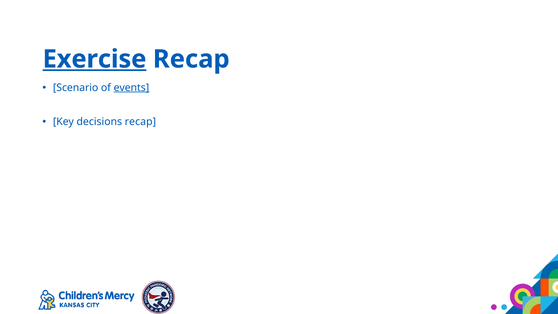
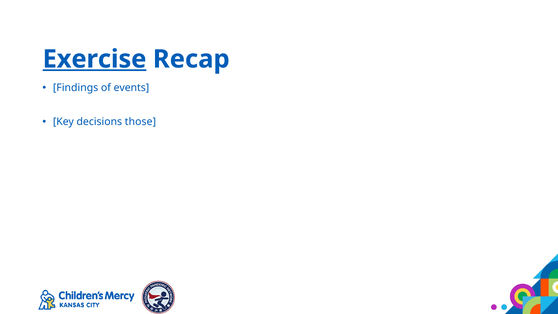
Scenario: Scenario -> Findings (76, 88)
events underline: present -> none (131, 88)
decisions recap: recap -> those (140, 122)
